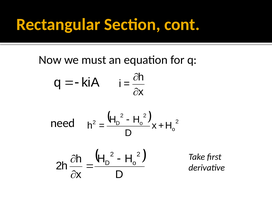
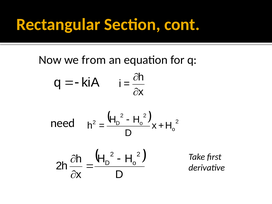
must: must -> from (94, 60)
